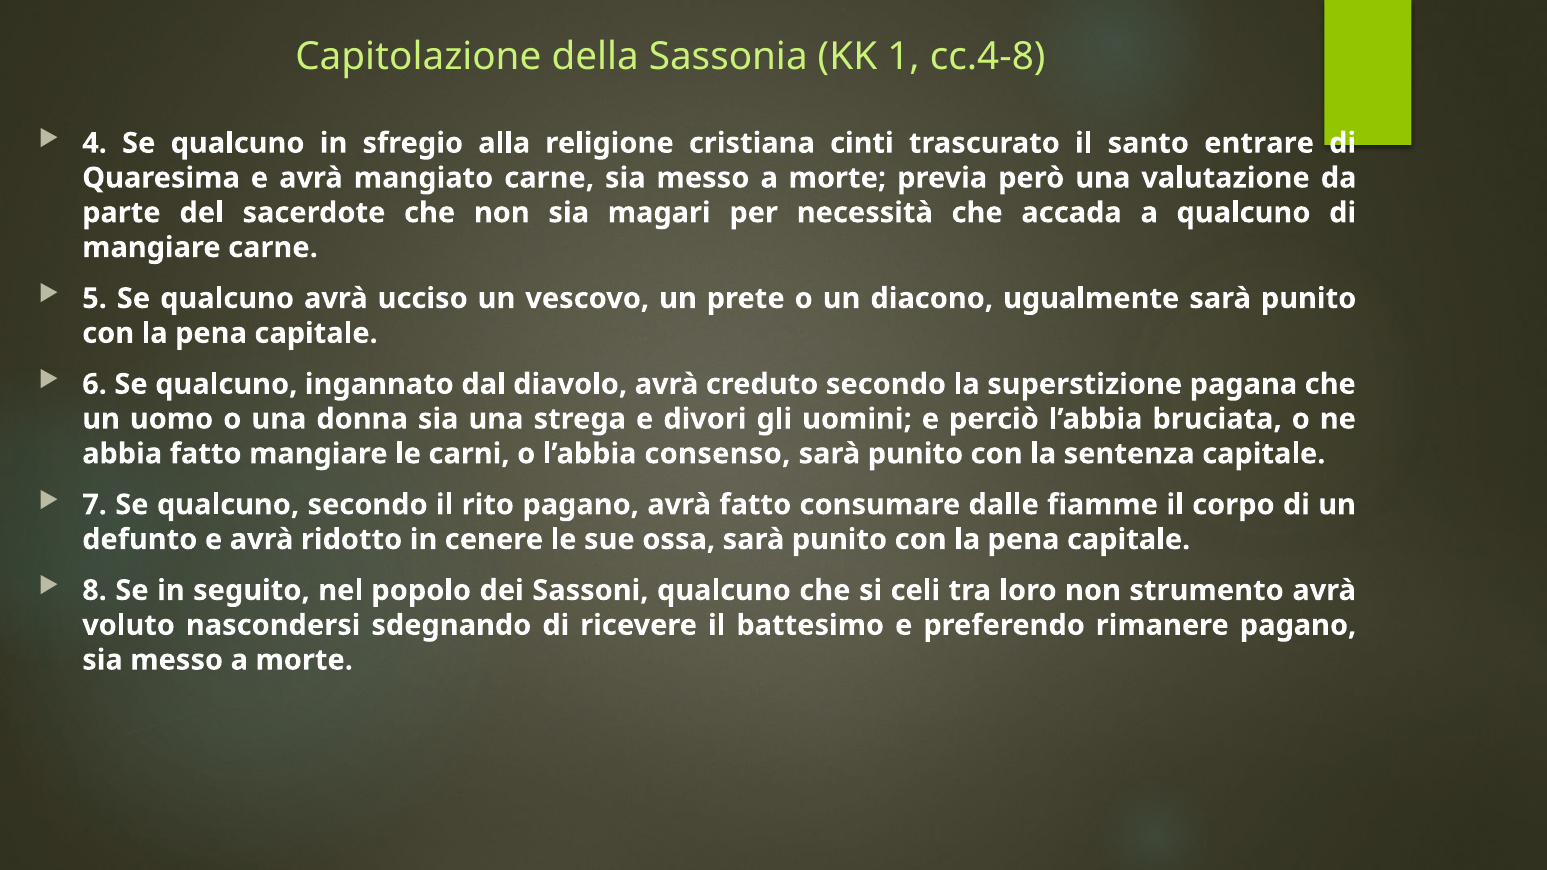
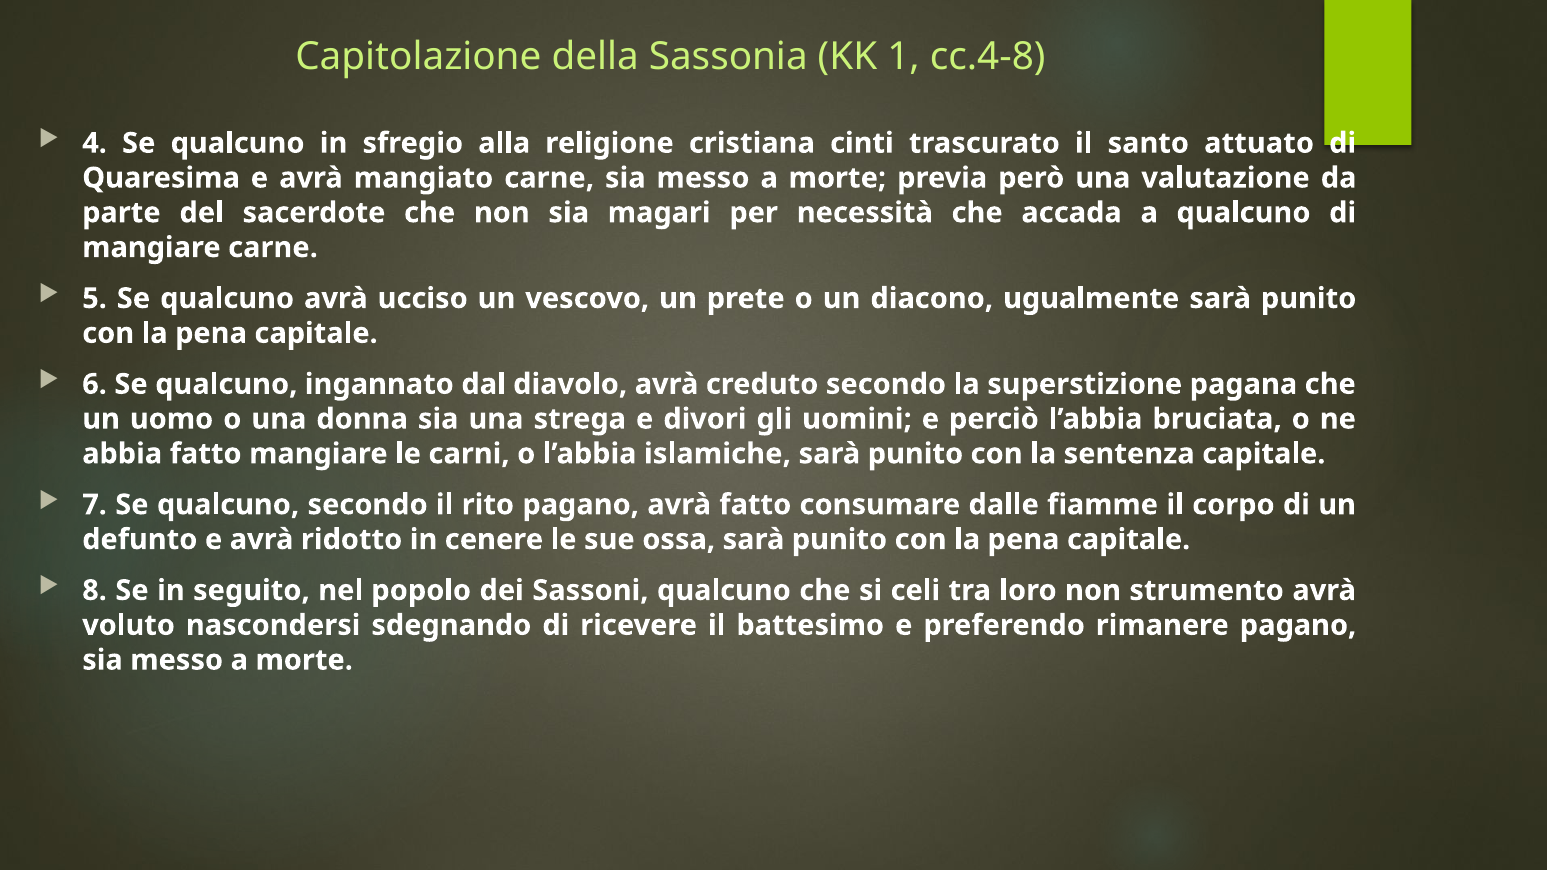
entrare: entrare -> attuato (1259, 143)
consenso: consenso -> islamiche (717, 454)
